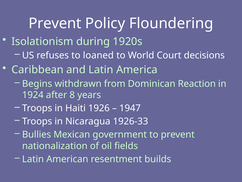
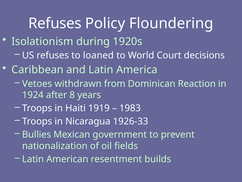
Prevent: Prevent -> Refuses (55, 23)
Begins: Begins -> Vetoes (37, 83)
1926: 1926 -> 1919 (99, 108)
1947: 1947 -> 1983 (130, 108)
